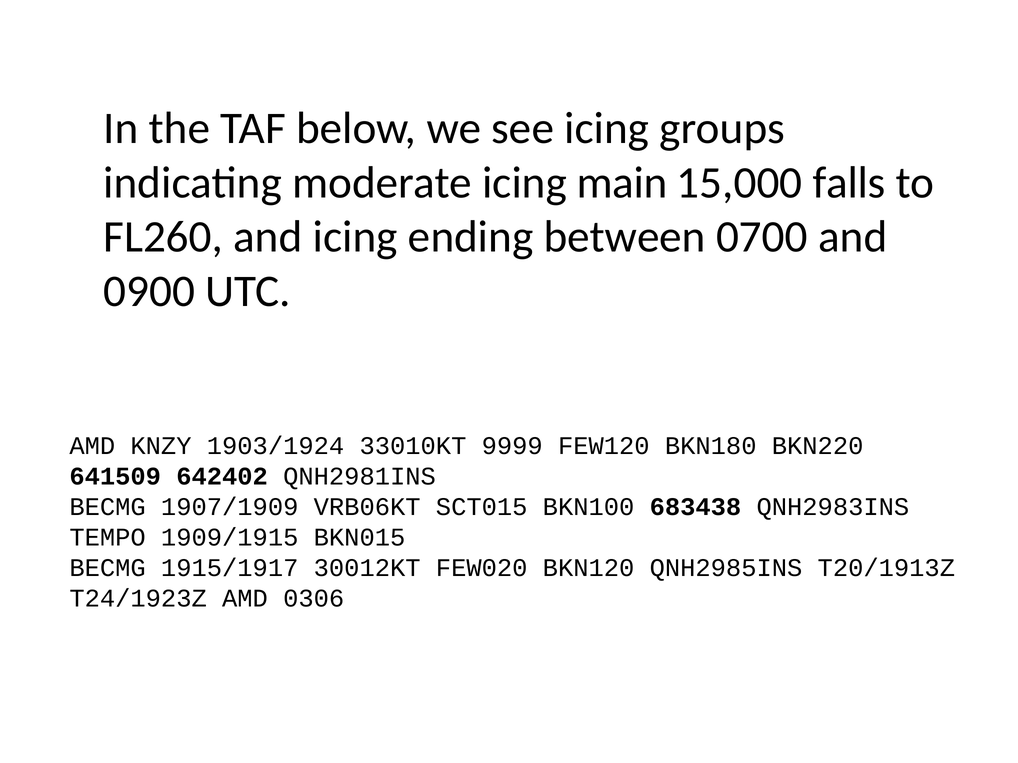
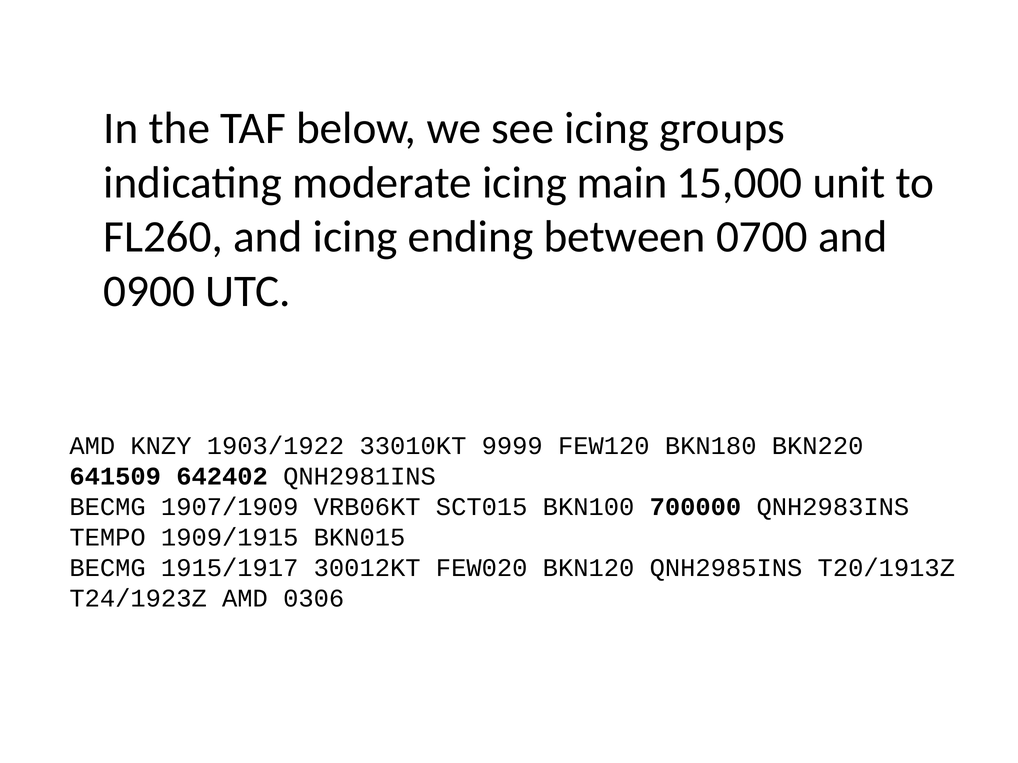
falls: falls -> unit (849, 183)
1903/1924: 1903/1924 -> 1903/1922 (276, 446)
683438: 683438 -> 700000 (695, 507)
